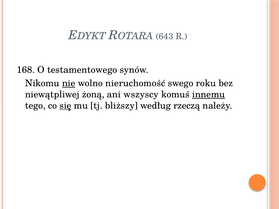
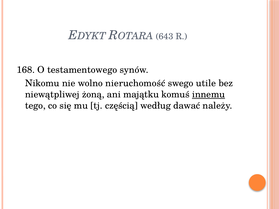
nie underline: present -> none (69, 83)
roku: roku -> utile (206, 83)
wszyscy: wszyscy -> majątku (141, 95)
się underline: present -> none (65, 106)
bliższy: bliższy -> częścią (121, 106)
rzeczą: rzeczą -> dawać (187, 106)
